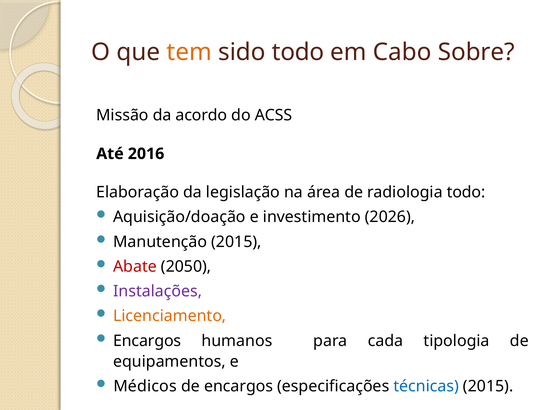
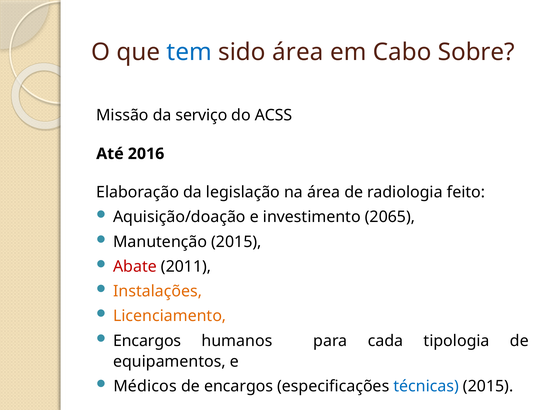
tem colour: orange -> blue (189, 52)
sido todo: todo -> área (298, 52)
acordo: acordo -> serviço (201, 115)
radiologia todo: todo -> feito (466, 192)
2026: 2026 -> 2065 (390, 217)
2050: 2050 -> 2011 (186, 267)
Instalações colour: purple -> orange (158, 291)
